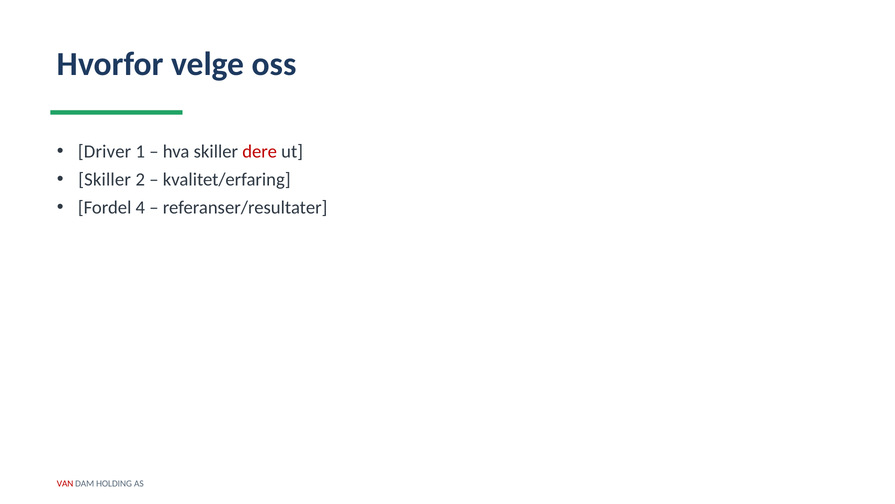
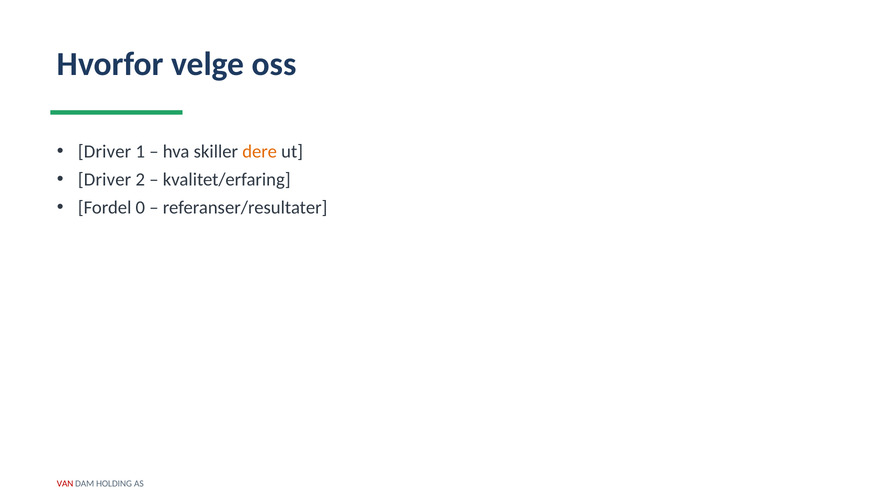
dere colour: red -> orange (260, 152)
Skiller: Skiller -> Driver (105, 180)
4: 4 -> 0 (140, 208)
